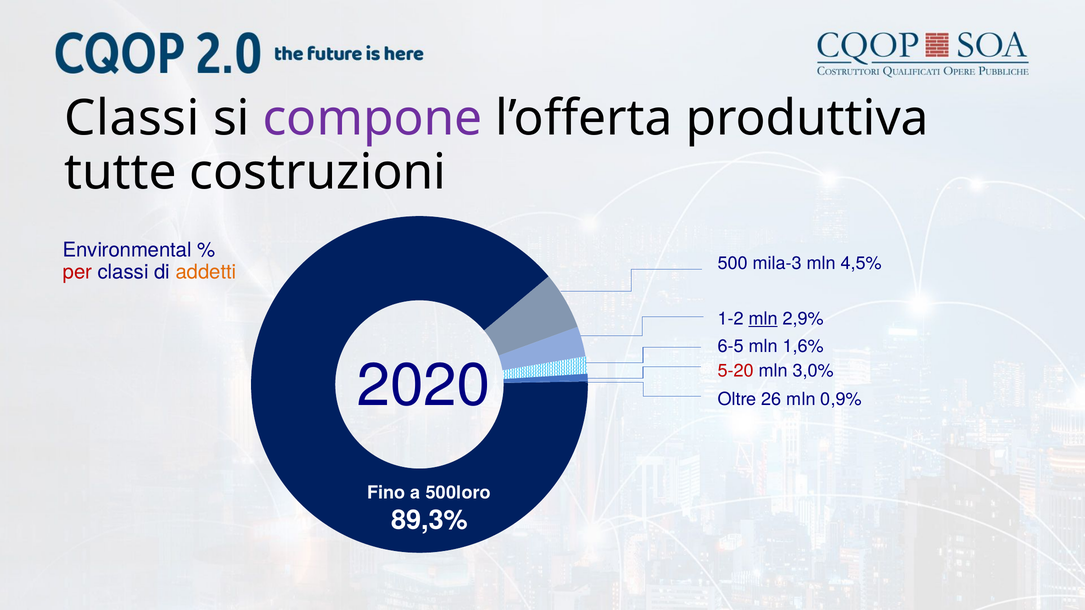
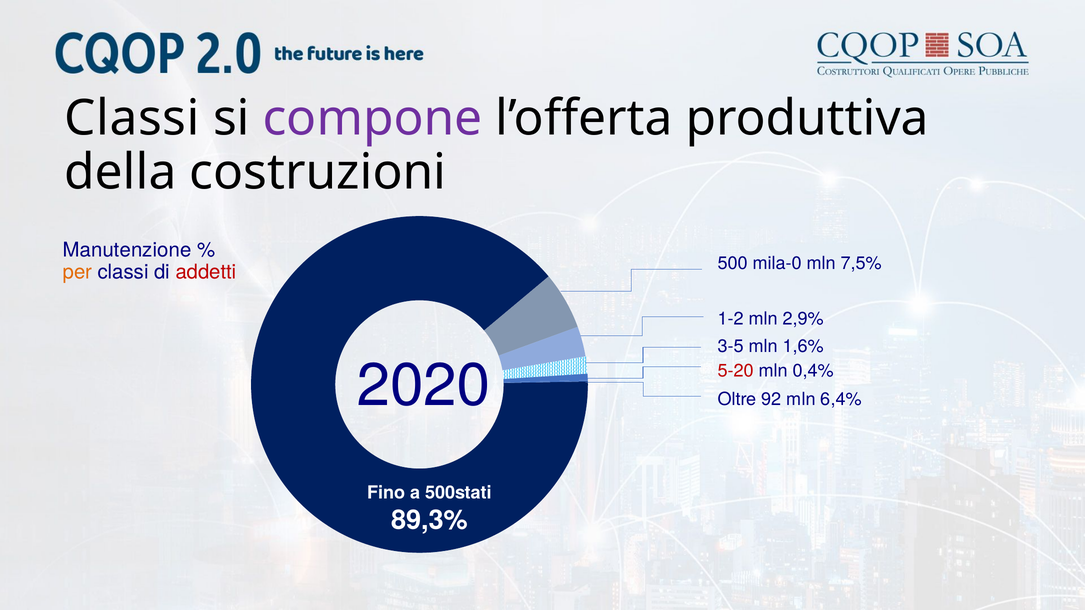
tutte: tutte -> della (120, 172)
Environmental: Environmental -> Manutenzione (127, 250)
mila-3: mila-3 -> mila-0 (777, 263)
4,5%: 4,5% -> 7,5% (861, 263)
per colour: red -> orange (77, 272)
addetti colour: orange -> red (206, 272)
mln underline: present -> none (763, 319)
6-5: 6-5 -> 3-5 (731, 347)
3,0%: 3,0% -> 0,4% (813, 371)
26: 26 -> 92 (771, 399)
0,9%: 0,9% -> 6,4% (841, 399)
500loro: 500loro -> 500stati (458, 493)
